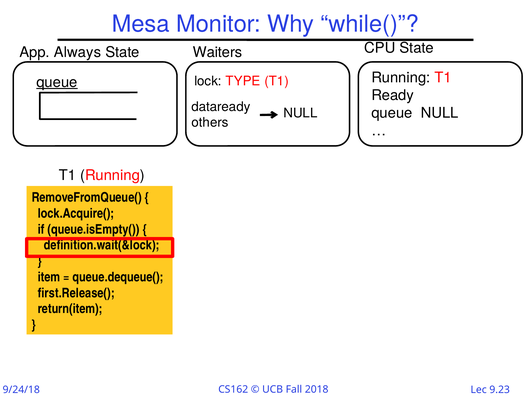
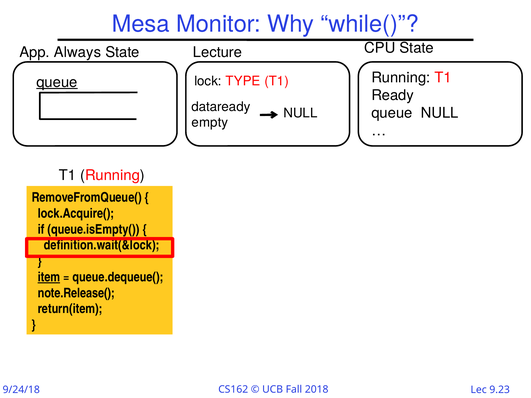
Waiters: Waiters -> Lecture (218, 52)
others: others -> empty (210, 123)
item underline: none -> present (49, 277)
first.Release(: first.Release( -> note.Release( (76, 293)
